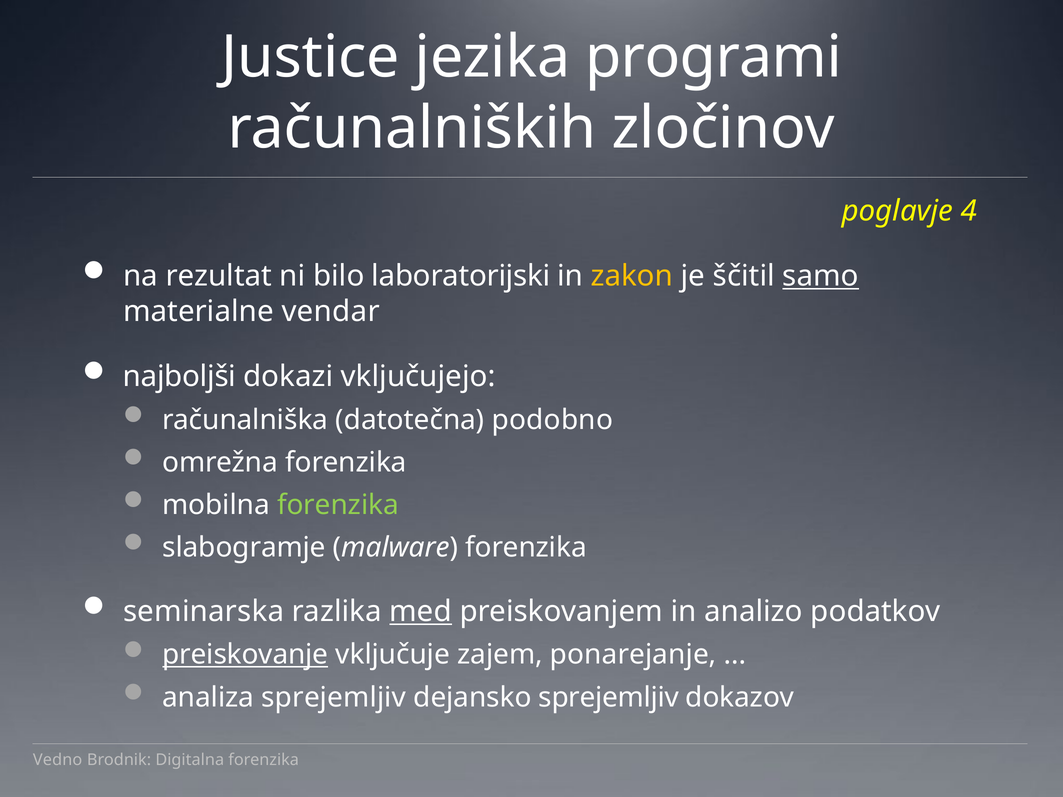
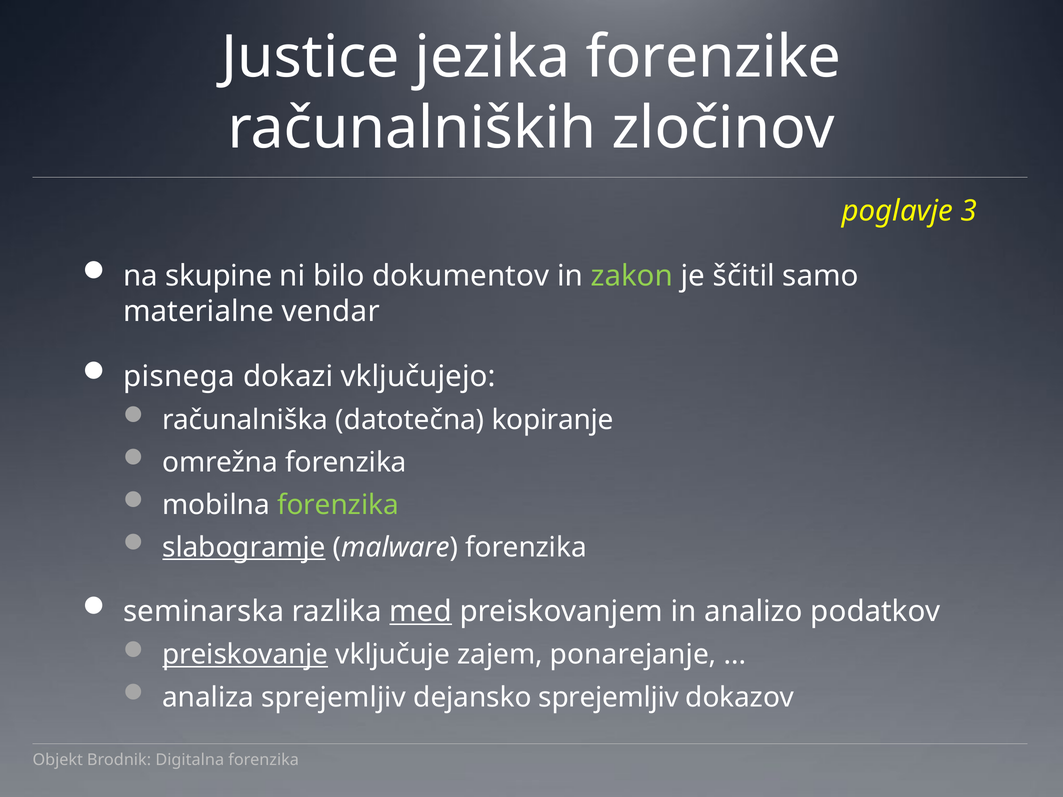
programi: programi -> forenzike (713, 57)
4: 4 -> 3 (969, 211)
rezultat: rezultat -> skupine (219, 276)
laboratorijski: laboratorijski -> dokumentov (461, 276)
zakon colour: yellow -> light green (632, 276)
samo underline: present -> none (821, 276)
najboljši: najboljši -> pisnega (179, 377)
podobno: podobno -> kopiranje (553, 420)
slabogramje underline: none -> present (244, 547)
Vedno: Vedno -> Objekt (58, 760)
